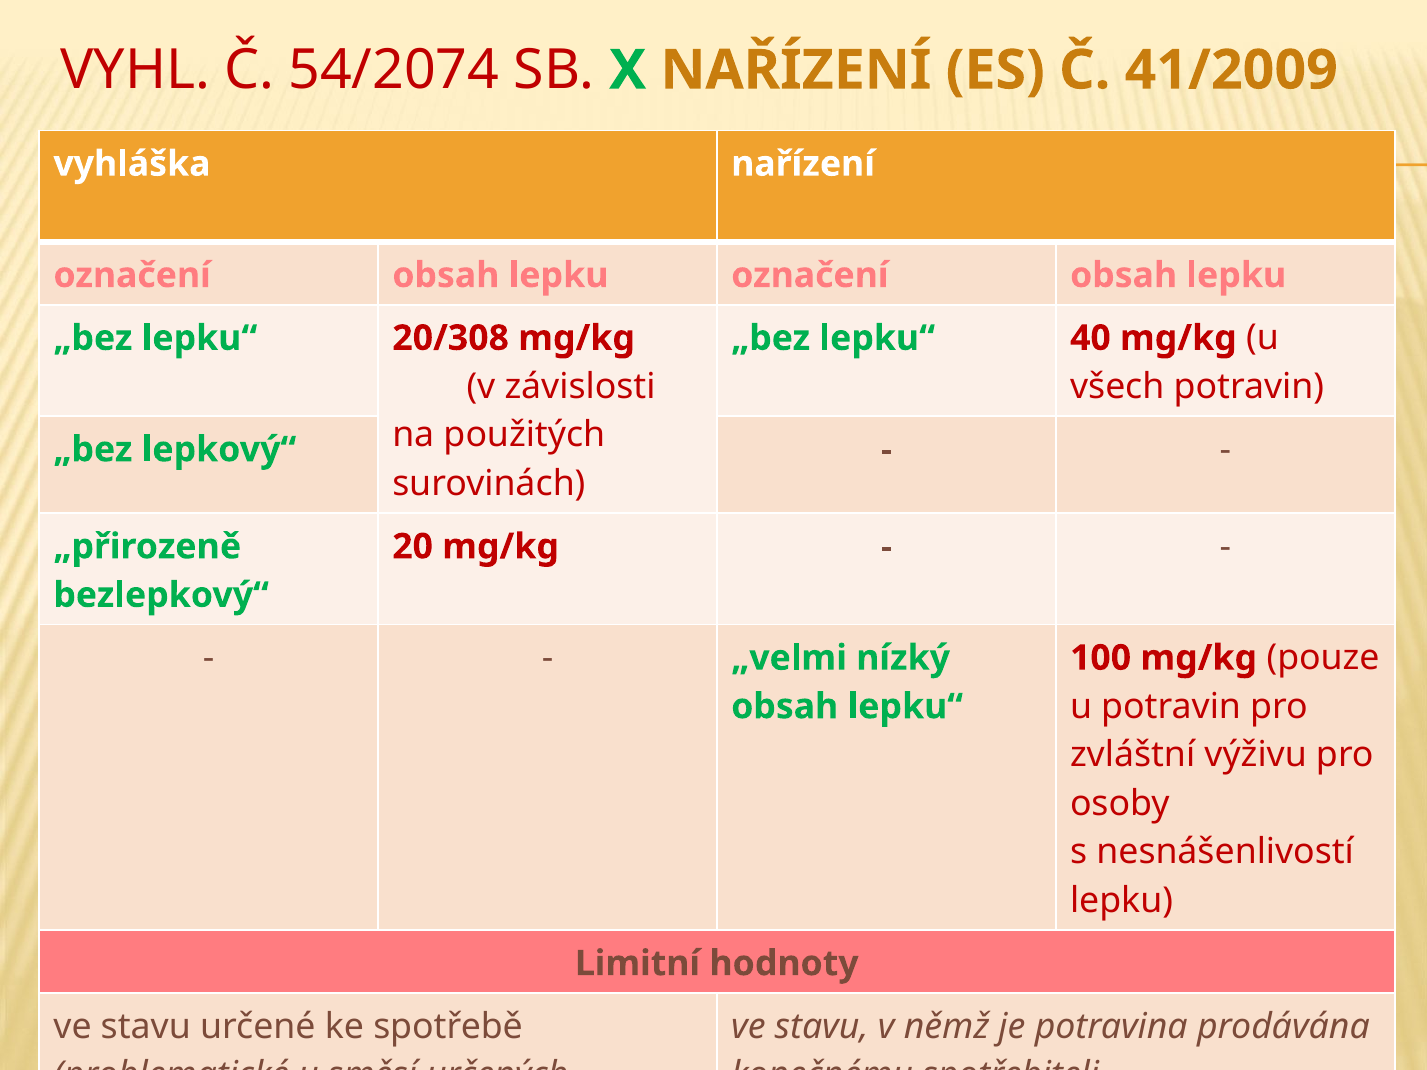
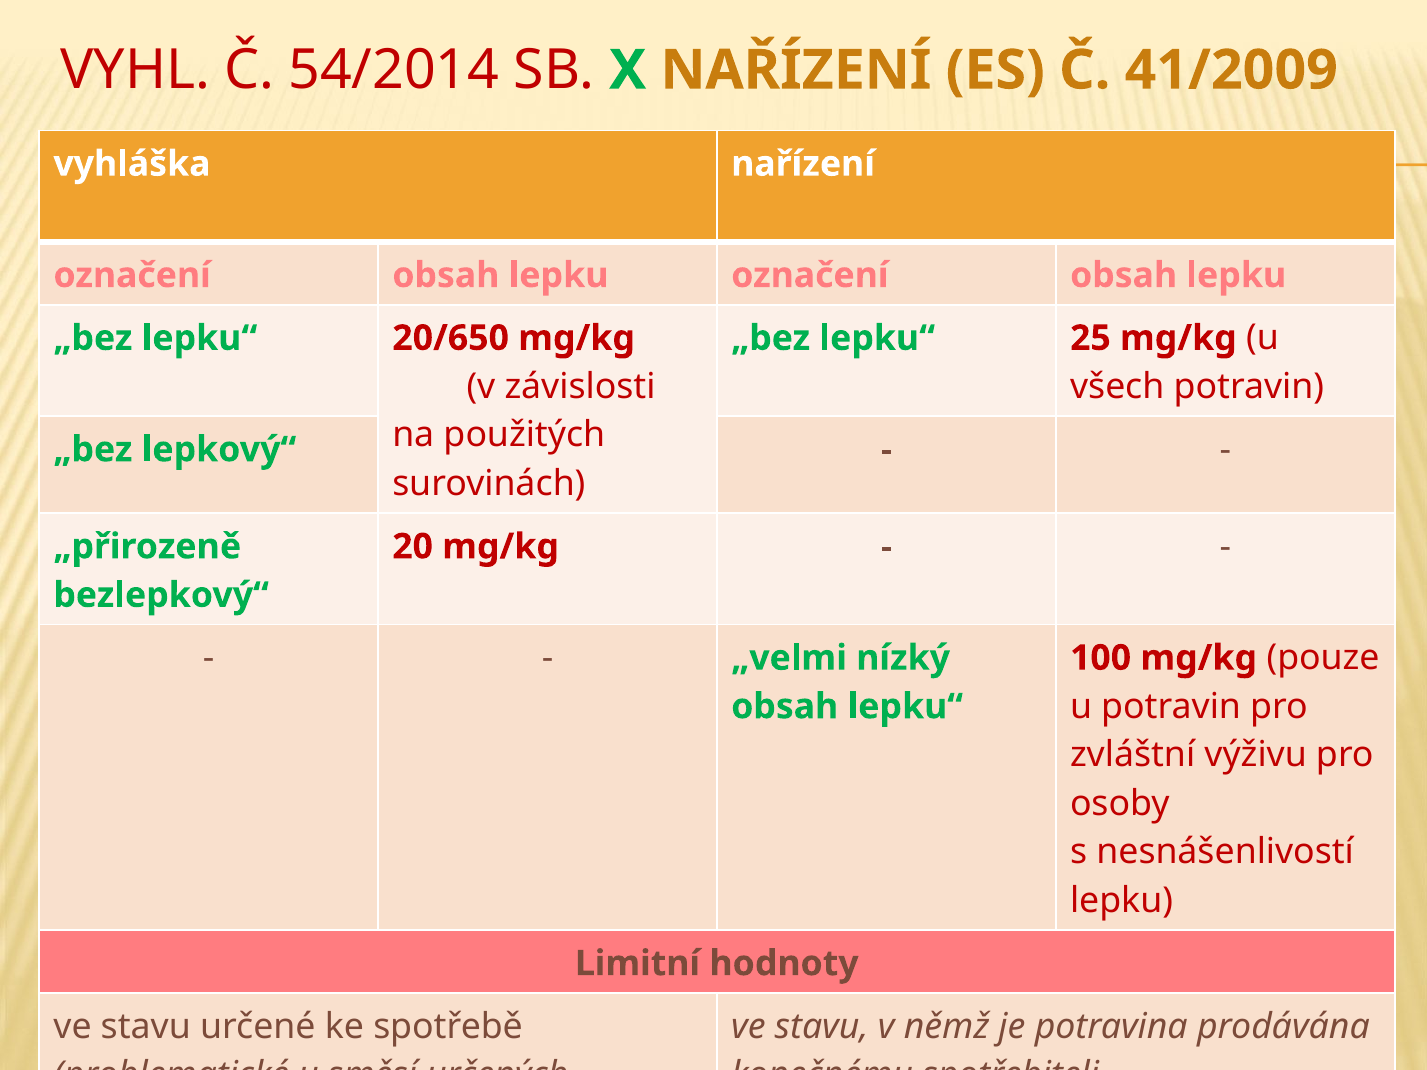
54/2074: 54/2074 -> 54/2014 (394, 70)
20/308: 20/308 -> 20/650 (451, 338)
40: 40 -> 25 (1090, 338)
